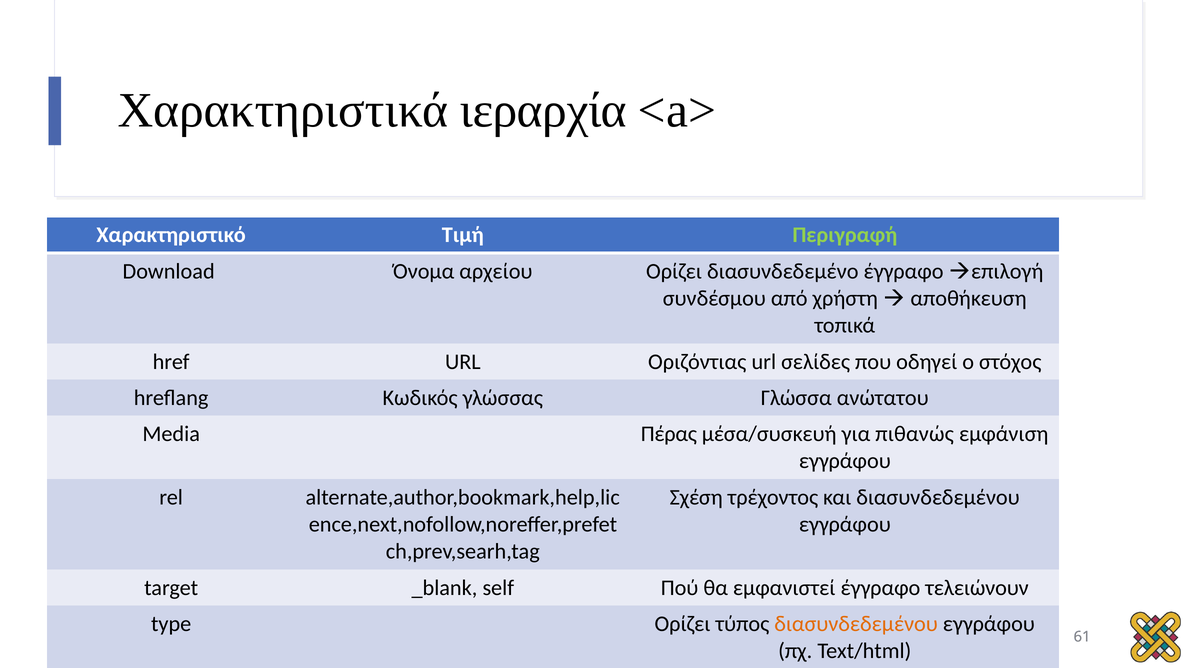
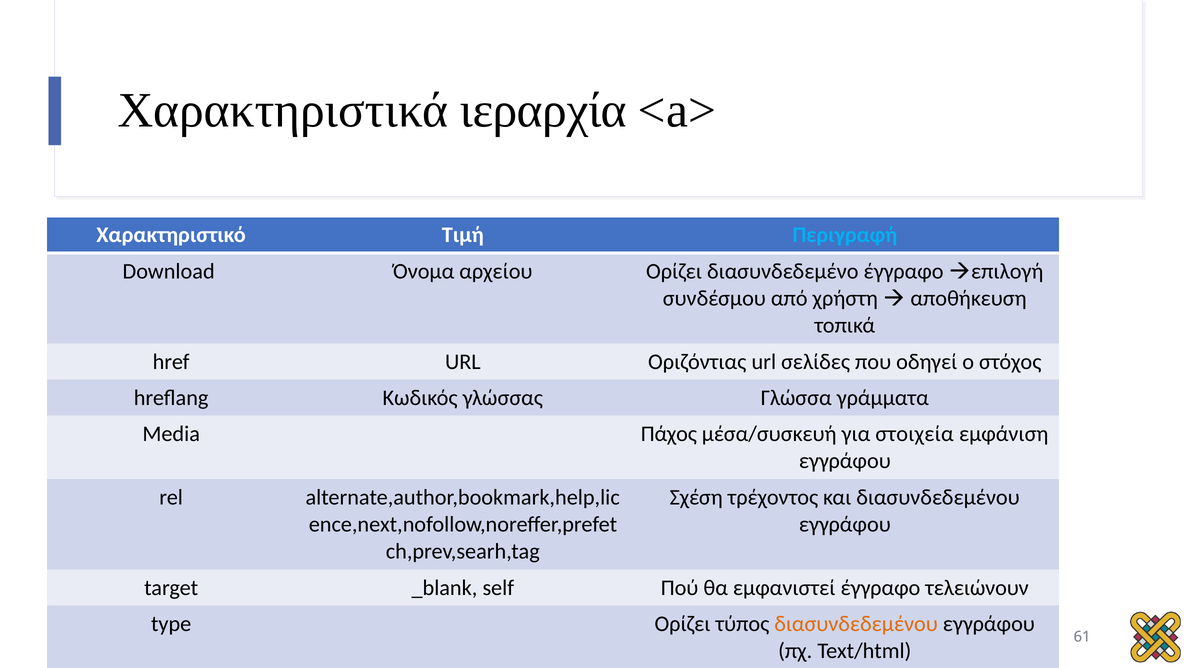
Περιγραφή colour: light green -> light blue (845, 235)
ανώτατου: ανώτατου -> γράμματα (883, 398)
Πέρας: Πέρας -> Πάχος (669, 434)
πιθανώς: πιθανώς -> στοιχεία (915, 434)
